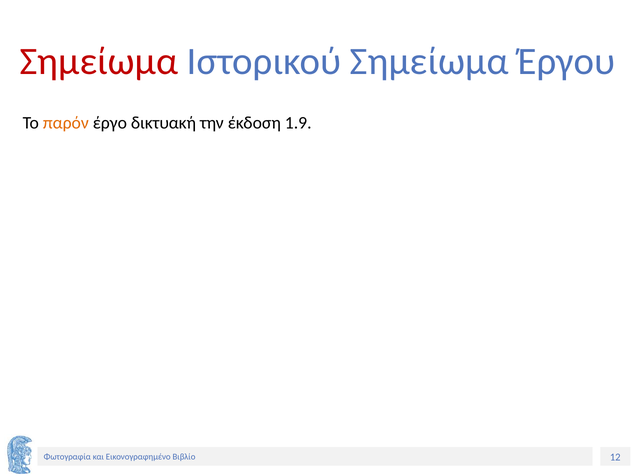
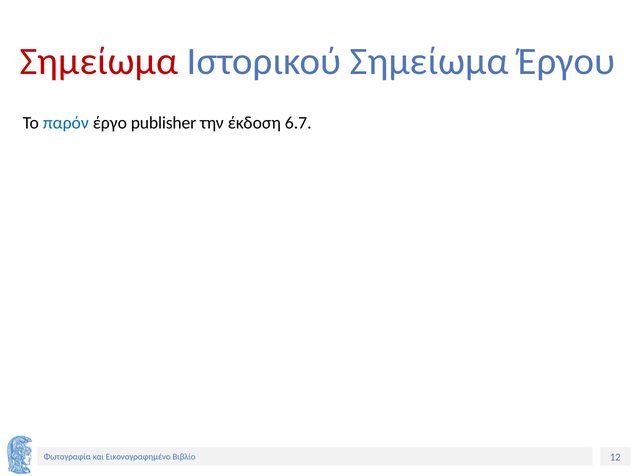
παρόν colour: orange -> blue (66, 123)
δικτυακή: δικτυακή -> publisher (164, 123)
1.9: 1.9 -> 6.7 (298, 123)
